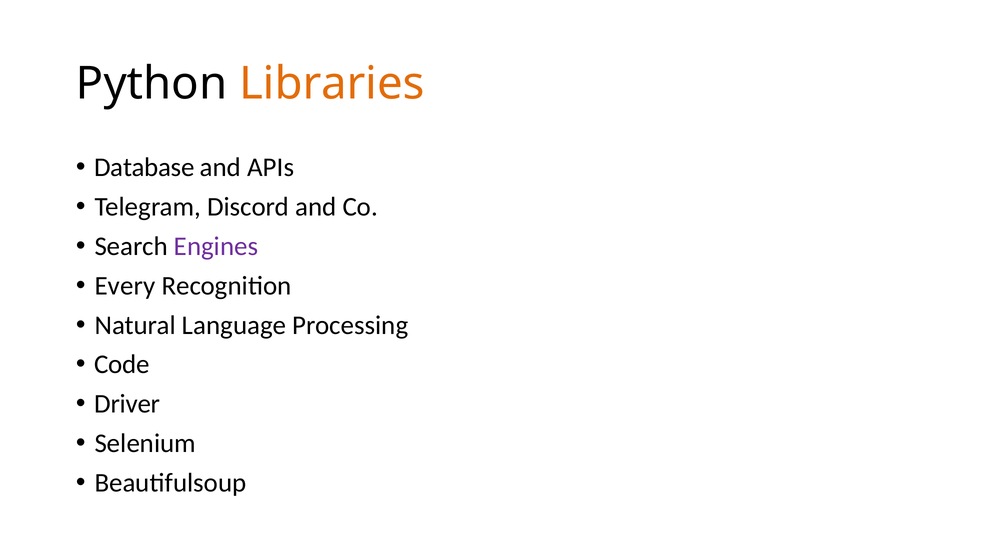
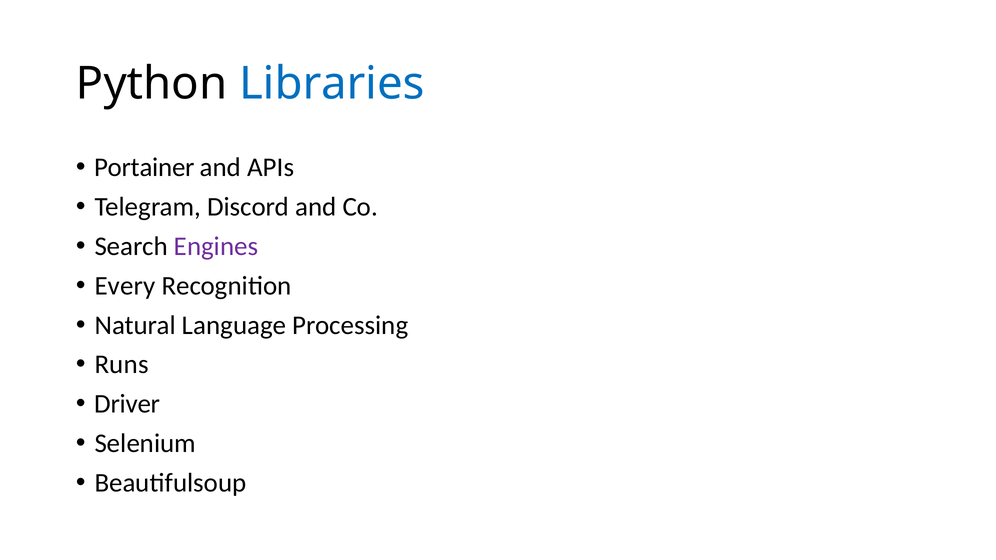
Libraries colour: orange -> blue (332, 84)
Database: Database -> Portainer (144, 167)
Code: Code -> Runs (122, 365)
